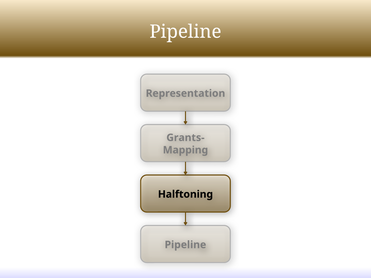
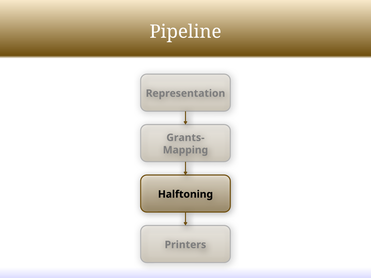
Pipeline: Pipeline -> Printers (185, 245)
